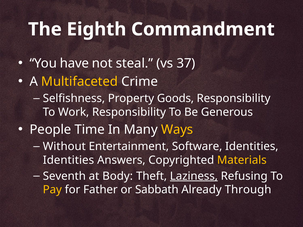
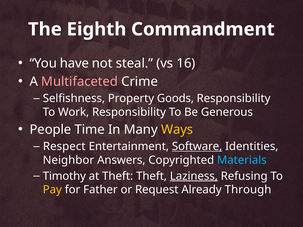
37: 37 -> 16 (186, 63)
Multifaceted colour: yellow -> pink (80, 82)
Without: Without -> Respect (64, 147)
Software underline: none -> present (197, 147)
Identities: Identities -> Neighbor (68, 160)
Materials colour: yellow -> light blue (242, 160)
Seventh: Seventh -> Timothy (64, 176)
at Body: Body -> Theft (118, 176)
Sabbath: Sabbath -> Request (157, 190)
